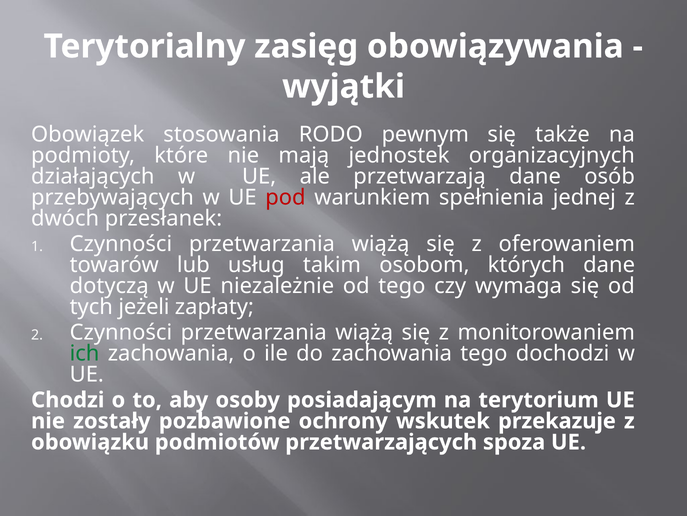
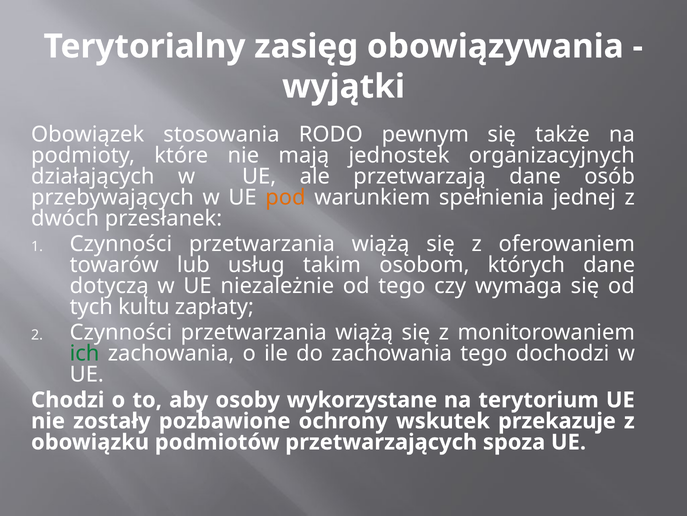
pod colour: red -> orange (285, 197)
jeżeli: jeżeli -> kultu (144, 307)
posiadającym: posiadającym -> wykorzystane (362, 399)
